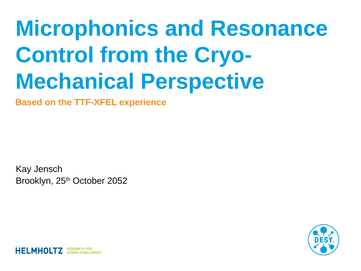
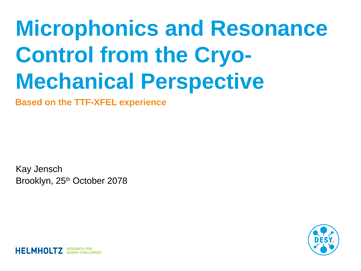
2052: 2052 -> 2078 (117, 181)
